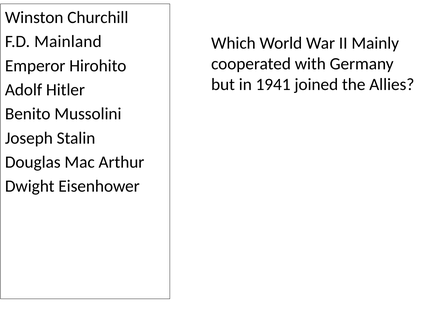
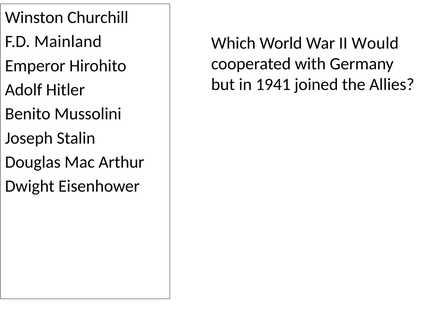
Mainly: Mainly -> Would (375, 43)
